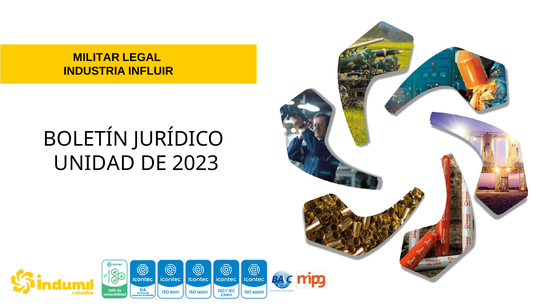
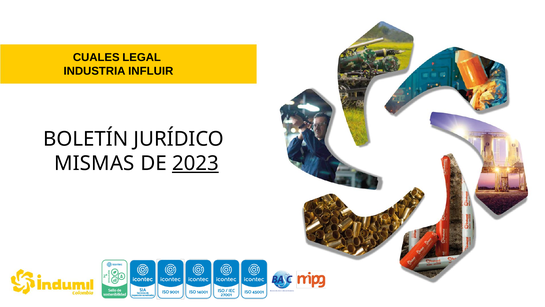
MILITAR: MILITAR -> CUALES (96, 57)
UNIDAD: UNIDAD -> MISMAS (94, 163)
2023 underline: none -> present (195, 163)
